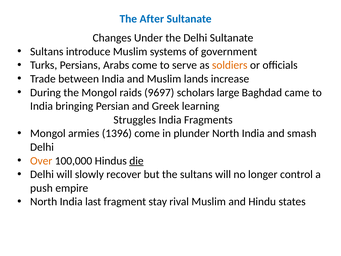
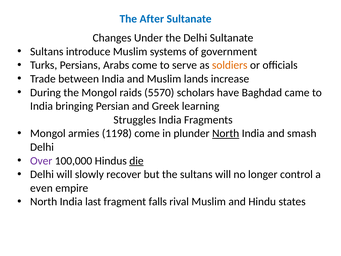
9697: 9697 -> 5570 (159, 92)
large: large -> have (228, 92)
1396: 1396 -> 1198 (117, 133)
North underline: none -> present (226, 133)
Over colour: orange -> purple (41, 161)
push: push -> even (41, 188)
stay: stay -> falls (158, 202)
